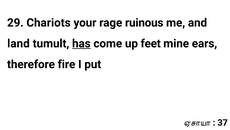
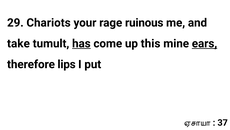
land: land -> take (18, 43)
feet: feet -> this (151, 43)
ears underline: none -> present (204, 43)
fire: fire -> lips (67, 64)
